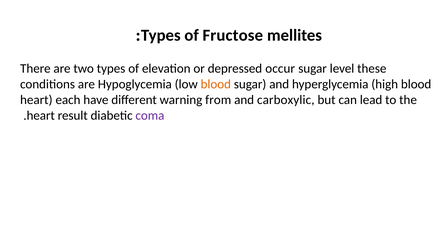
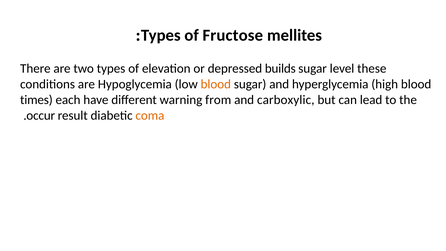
occur: occur -> builds (280, 68)
heart: heart -> times (36, 100)
heart: heart -> occur (41, 115)
coma colour: purple -> orange (150, 115)
